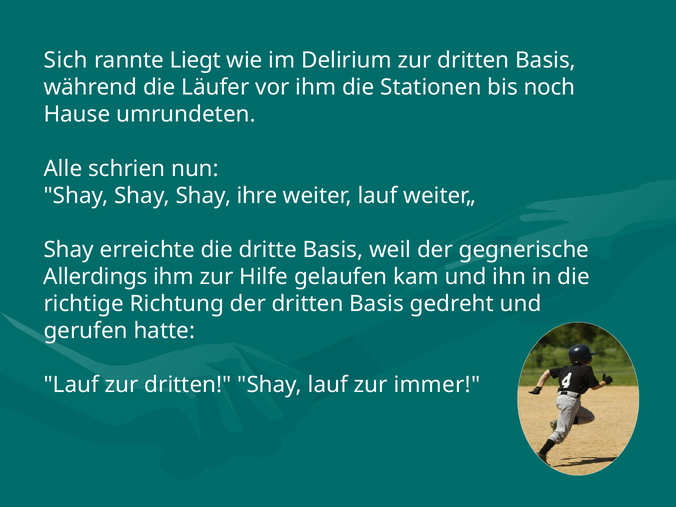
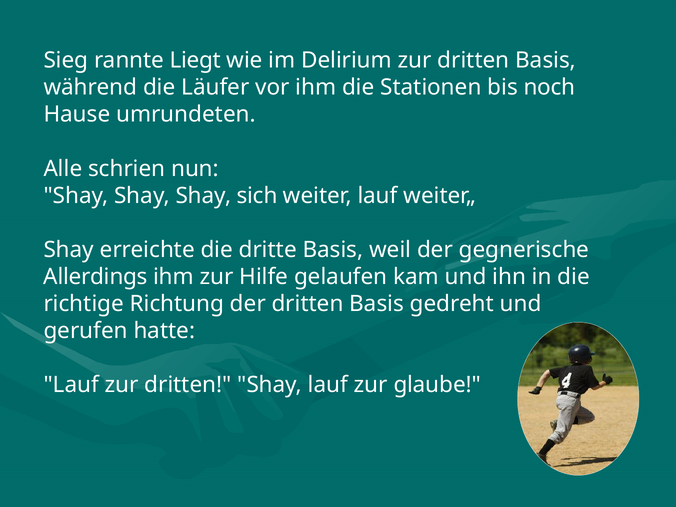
Sich: Sich -> Sieg (66, 60)
ihre: ihre -> sich (257, 196)
immer: immer -> glaube (437, 385)
